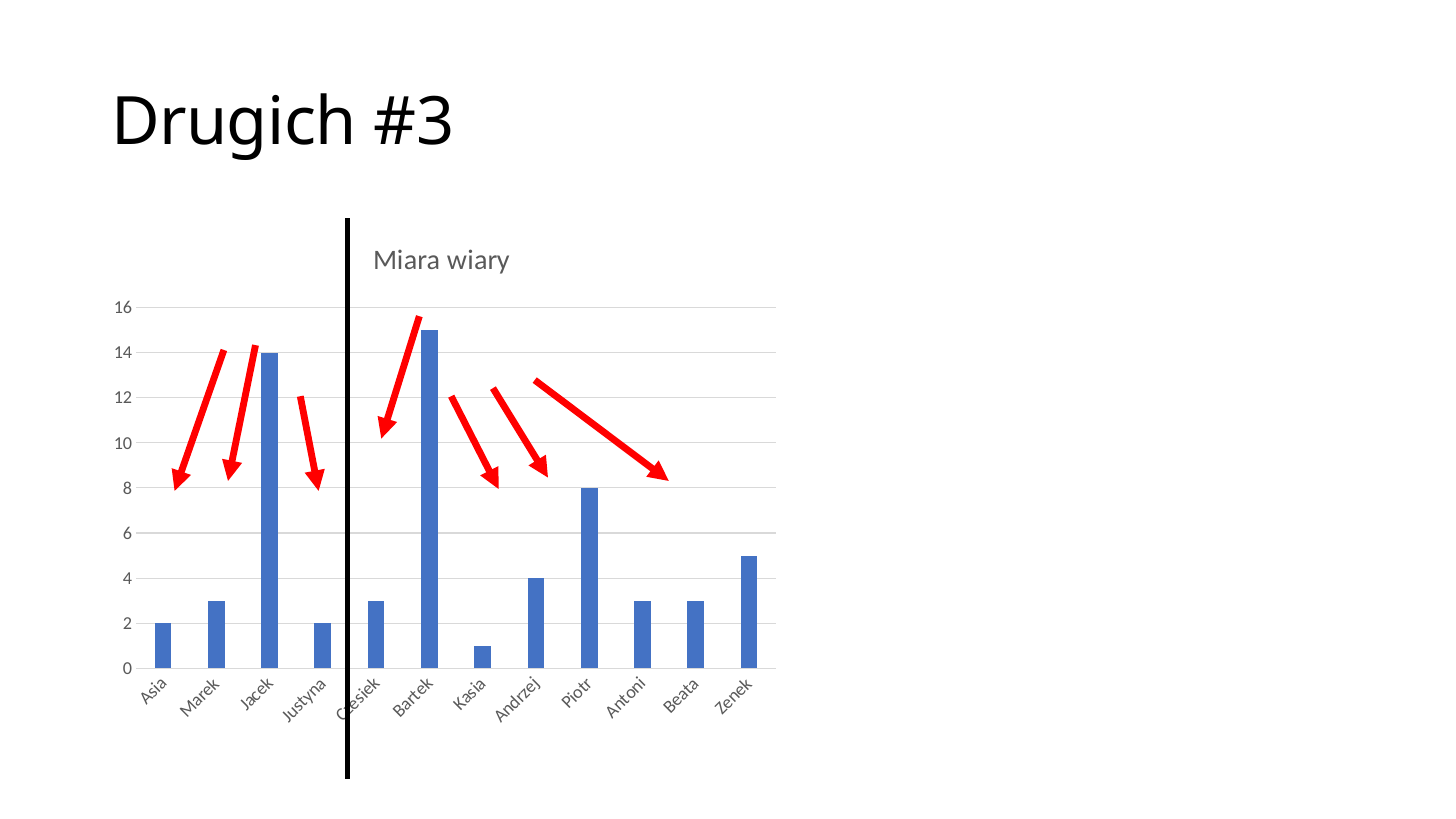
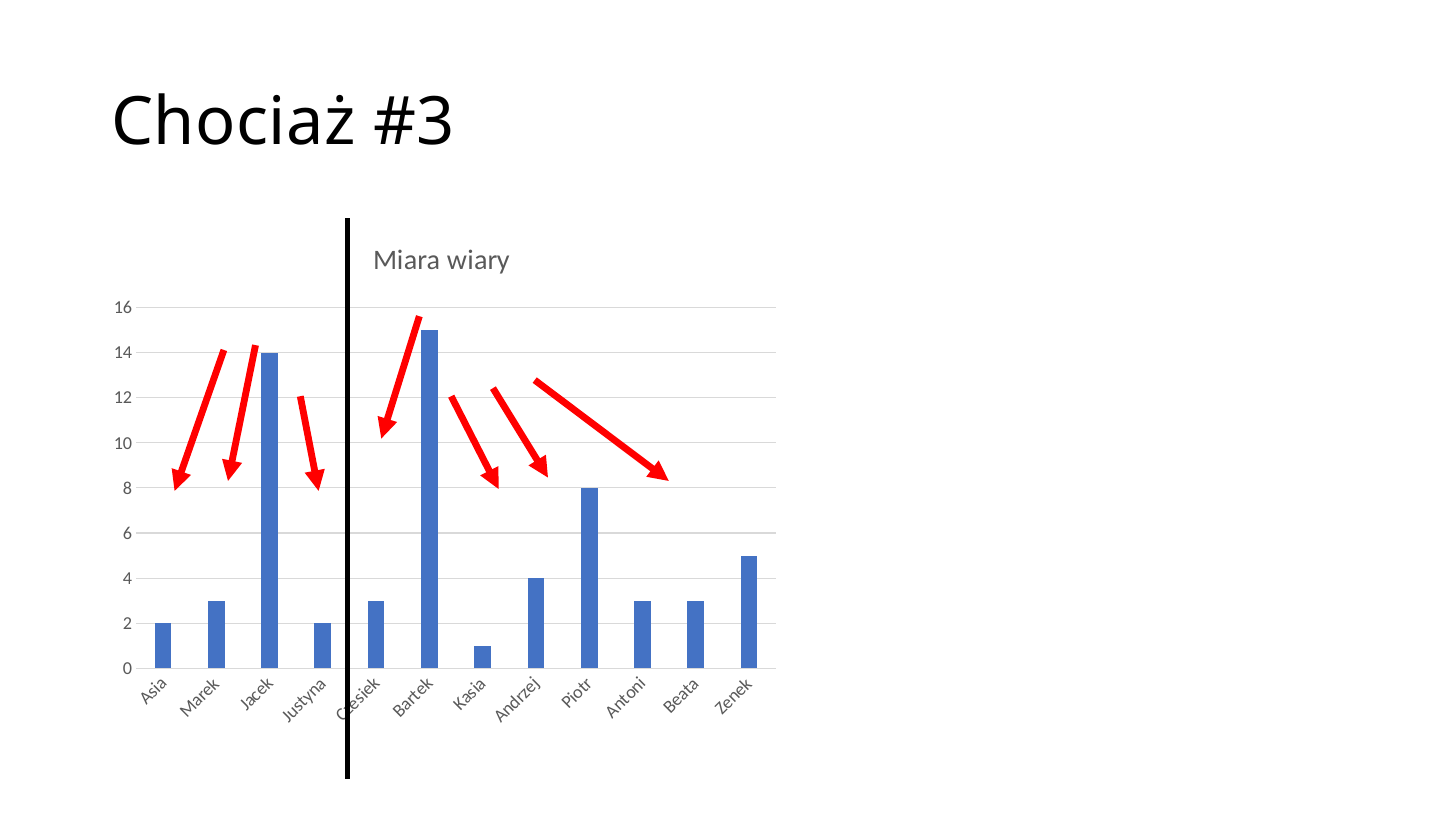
Drugich: Drugich -> Chociaż (233, 122)
